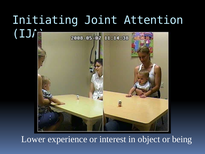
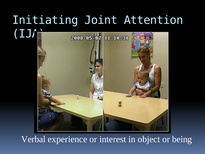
Lower: Lower -> Verbal (33, 139)
